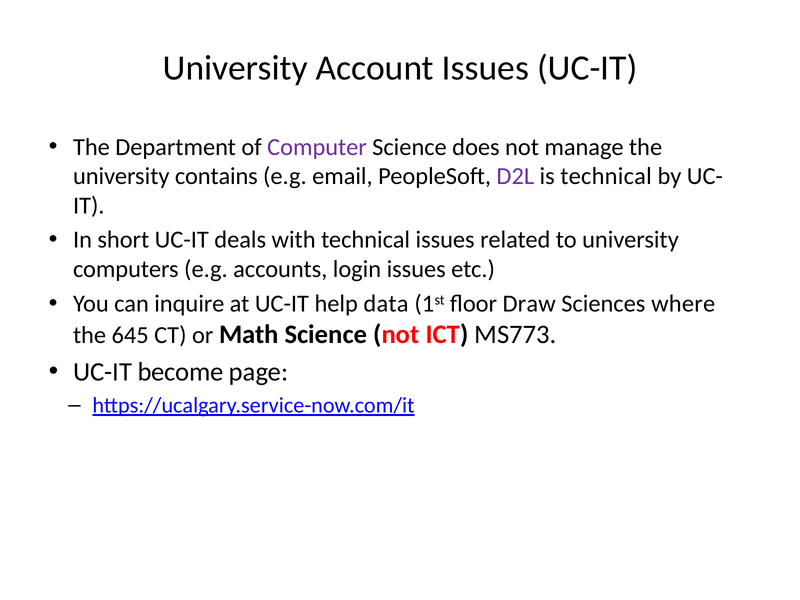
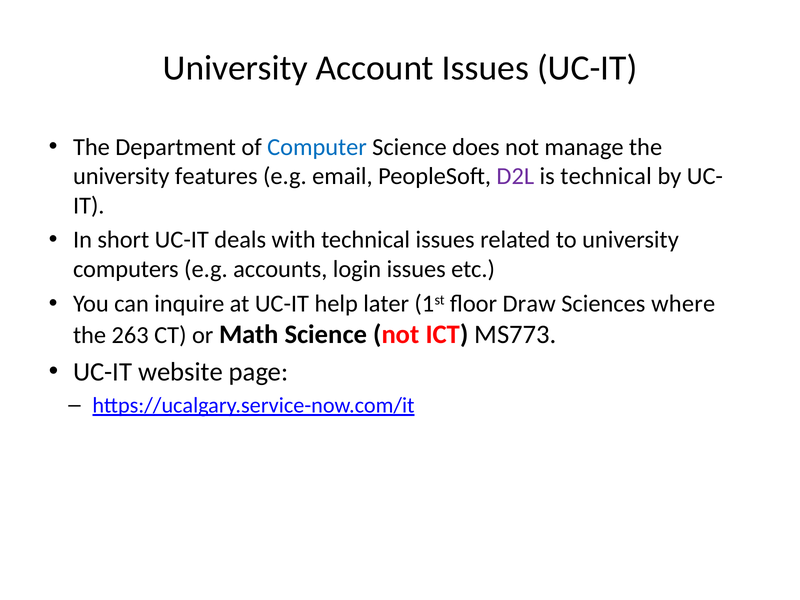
Computer colour: purple -> blue (317, 147)
contains: contains -> features (216, 176)
data: data -> later (386, 304)
645: 645 -> 263 (130, 335)
become: become -> website (180, 372)
